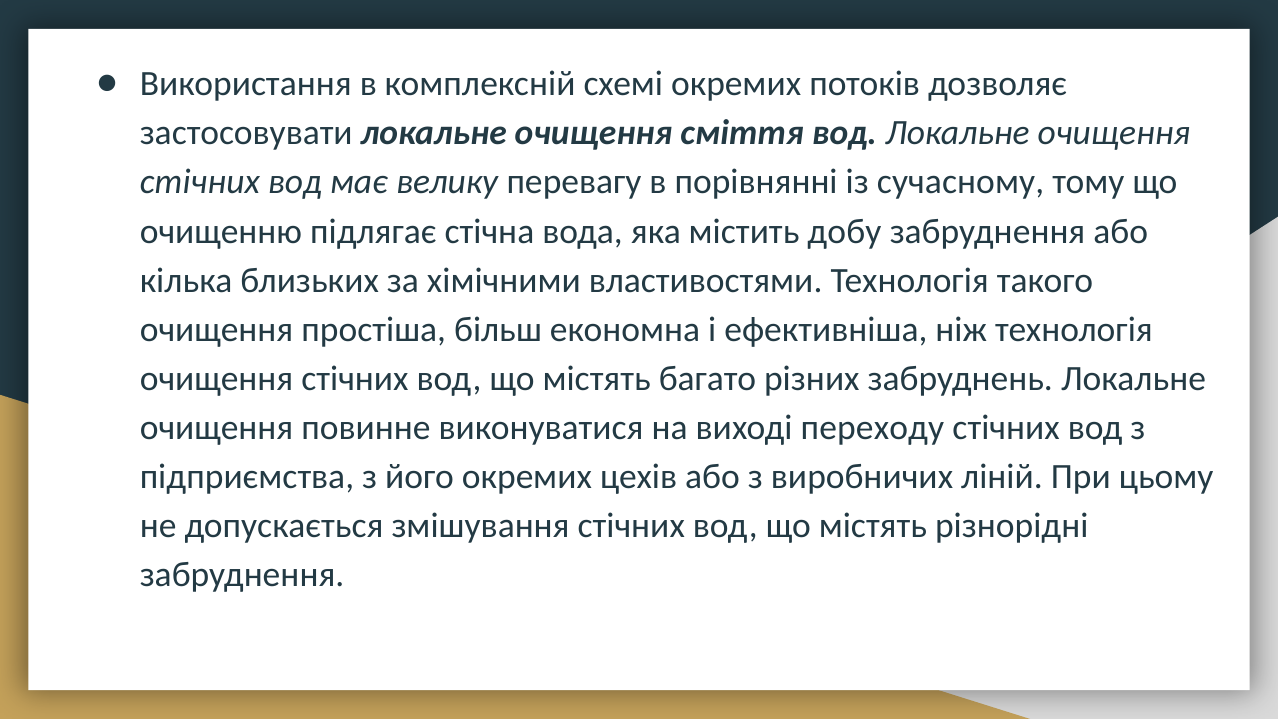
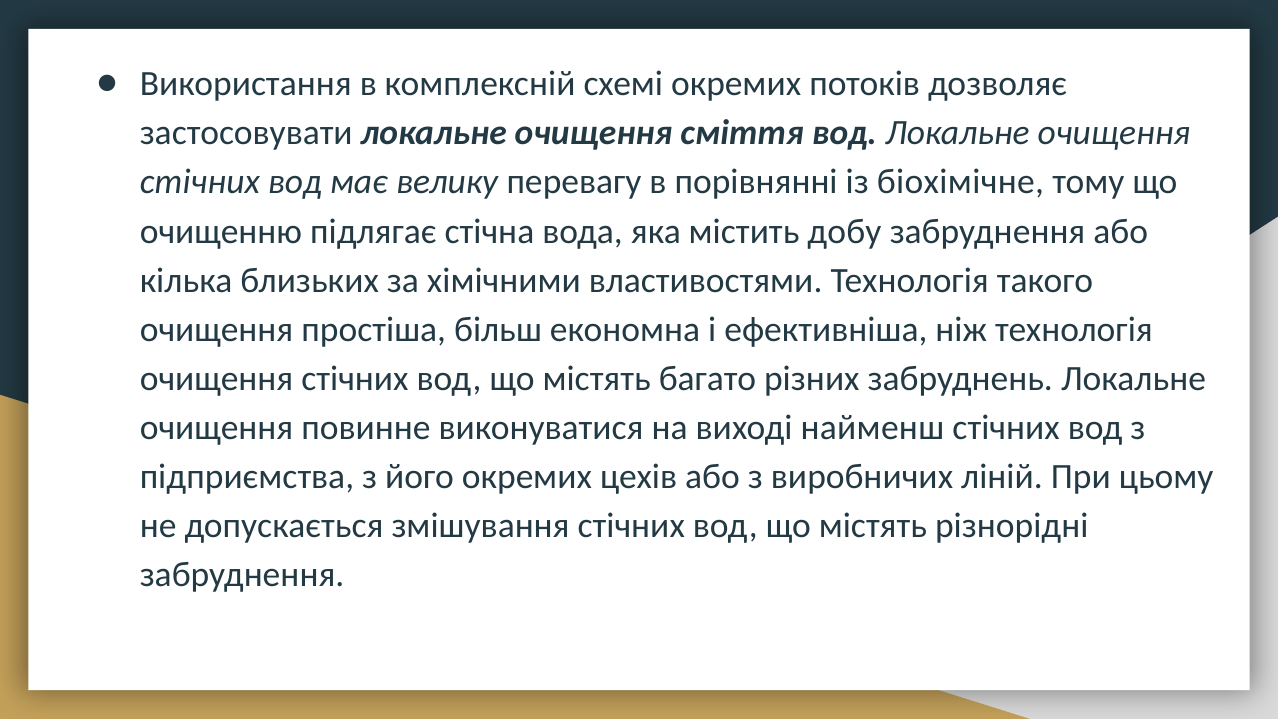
сучасному: сучасному -> біохімічне (960, 182)
переходу: переходу -> найменш (872, 428)
